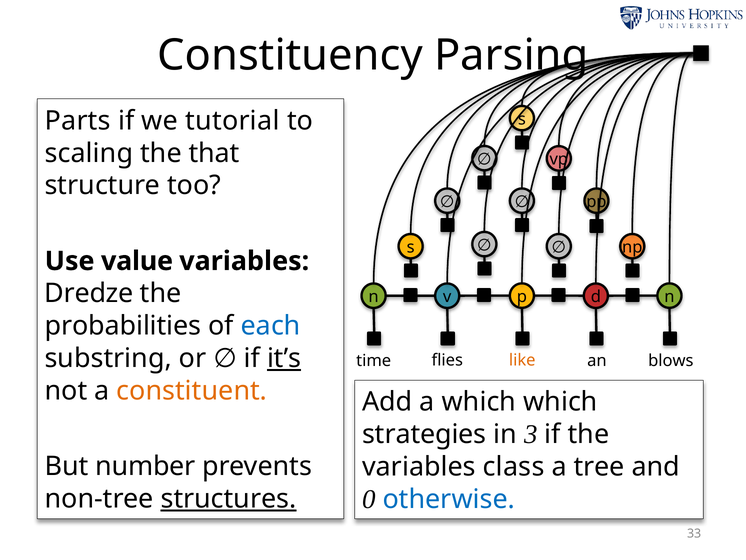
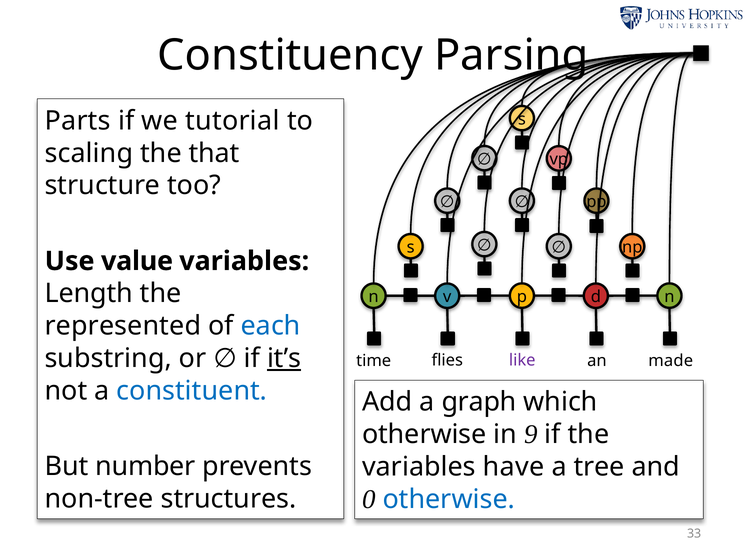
Dredze: Dredze -> Length (89, 293)
probabilities: probabilities -> represented (123, 326)
blows: blows -> made (671, 360)
like colour: orange -> purple (522, 360)
constituent colour: orange -> blue (192, 390)
a which: which -> graph (479, 402)
strategies: strategies -> otherwise (424, 434)
in 3: 3 -> 9 (531, 434)
class: class -> have (514, 466)
structures underline: present -> none (229, 498)
